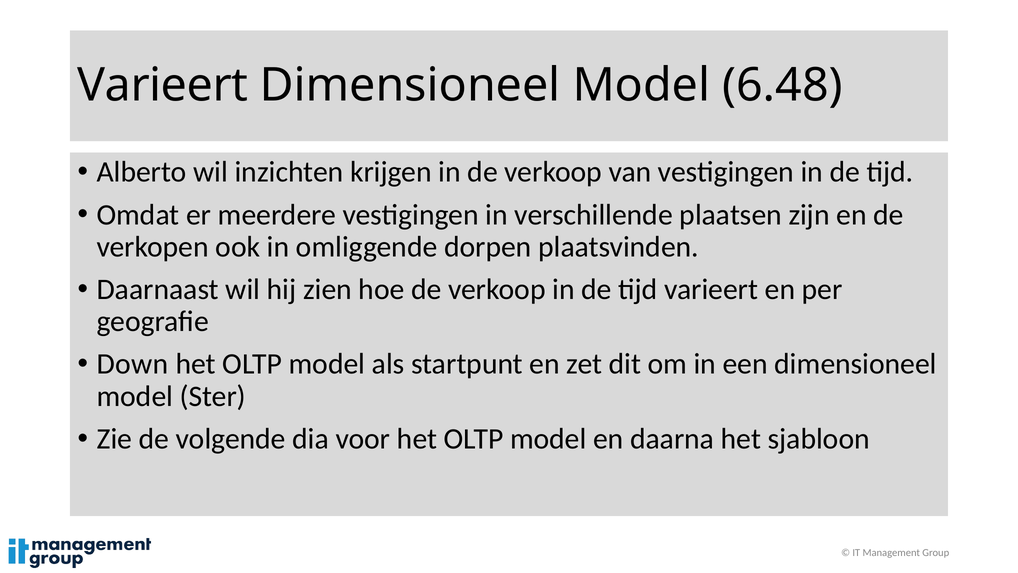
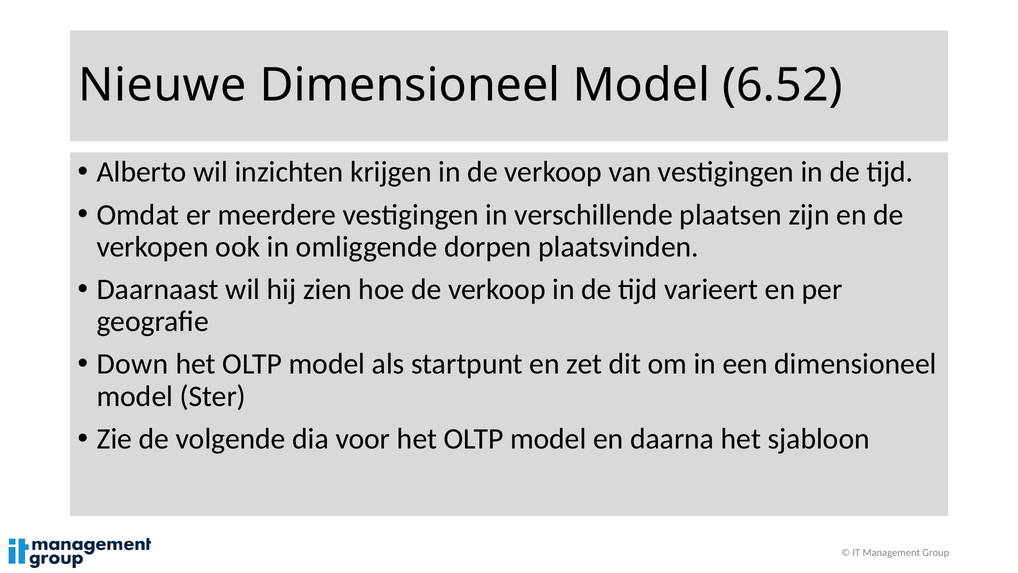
Varieert: Varieert -> Nieuwe (162, 86)
6.48: 6.48 -> 6.52 (783, 86)
